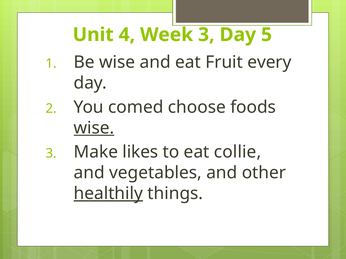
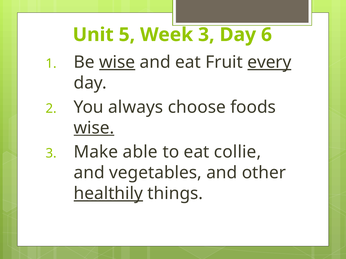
4: 4 -> 5 (127, 35)
5: 5 -> 6 (267, 35)
wise underline: none -> present (117, 62)
every underline: none -> present (269, 62)
comed: comed -> always (136, 107)
likes: likes -> able (140, 152)
